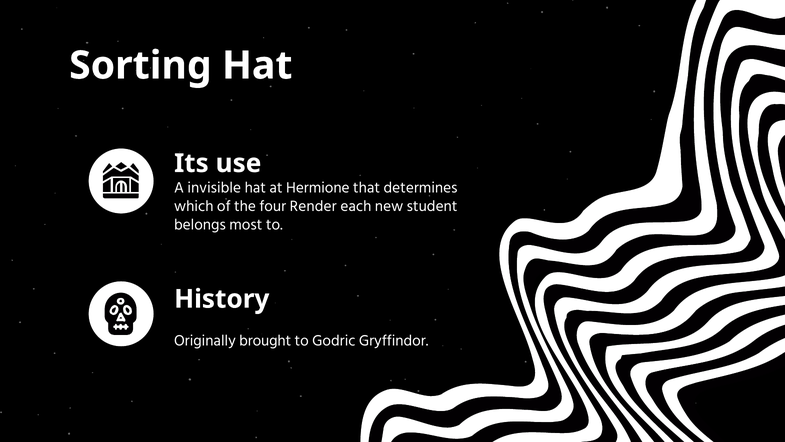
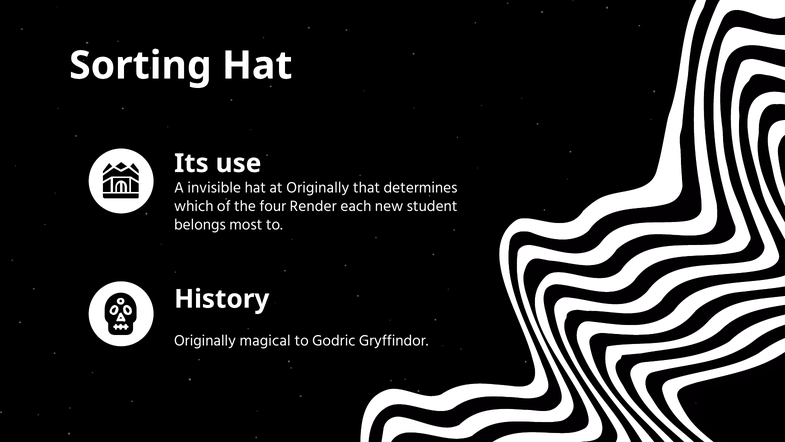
at Hermione: Hermione -> Originally (318, 188)
brought: brought -> magical (265, 340)
